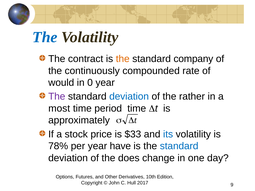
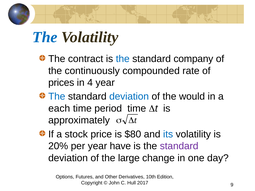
the colour: orange -> blue (123, 59)
would: would -> prices (61, 83)
0: 0 -> 4 (90, 83)
The colour: purple -> blue (57, 97)
rather: rather -> would (192, 97)
most: most -> each (59, 109)
$33: $33 -> $80 (133, 134)
78%: 78% -> 20% (58, 146)
standard colour: blue -> purple (179, 146)
does: does -> large (129, 158)
